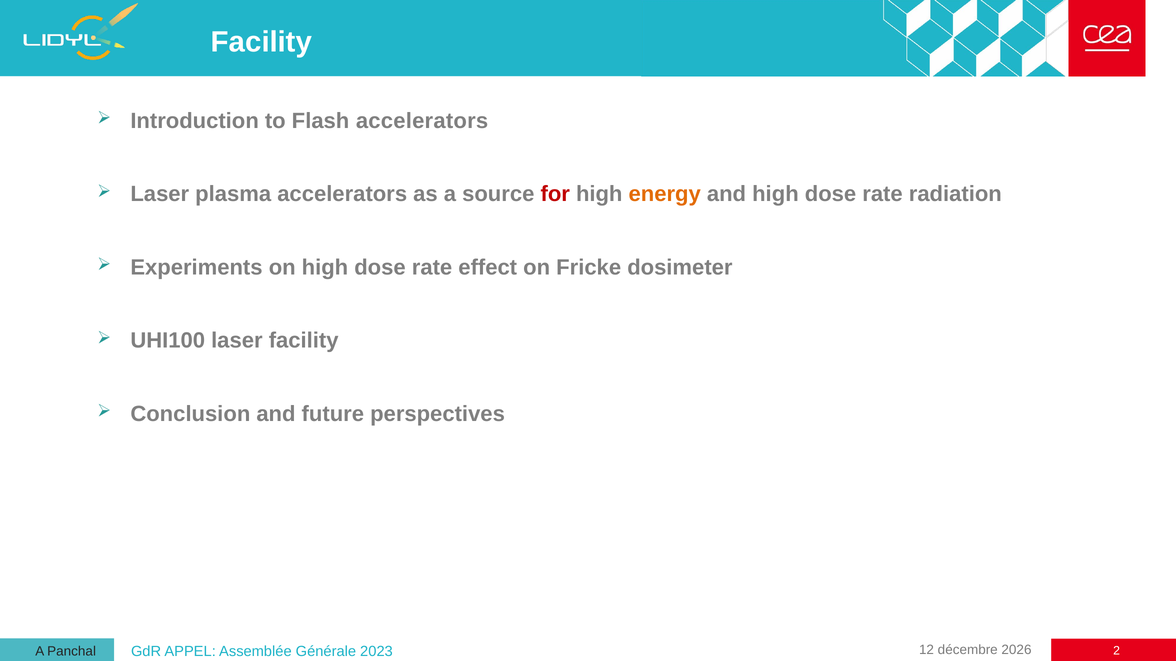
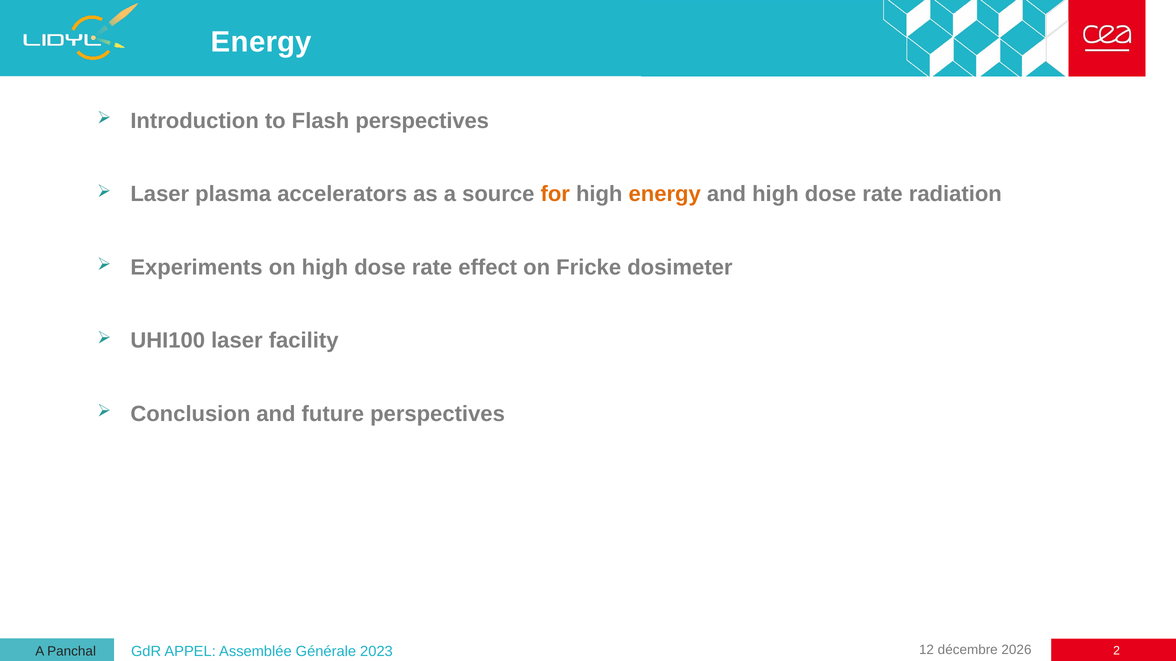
Facility: Facility -> Energy (261, 42)
Flash accelerators: accelerators -> perspectives (422, 121)
for colour: red -> orange (555, 194)
